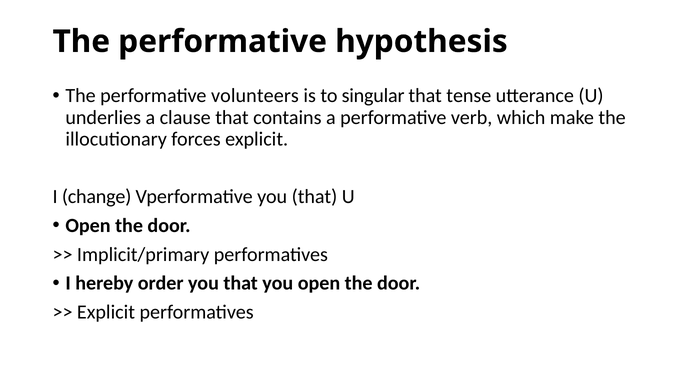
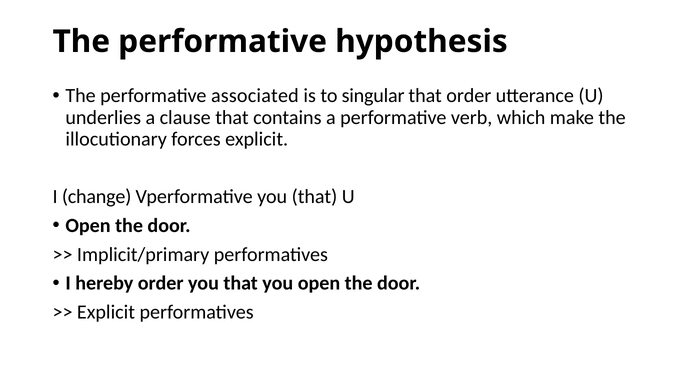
volunteers: volunteers -> associated (255, 96)
that tense: tense -> order (469, 96)
